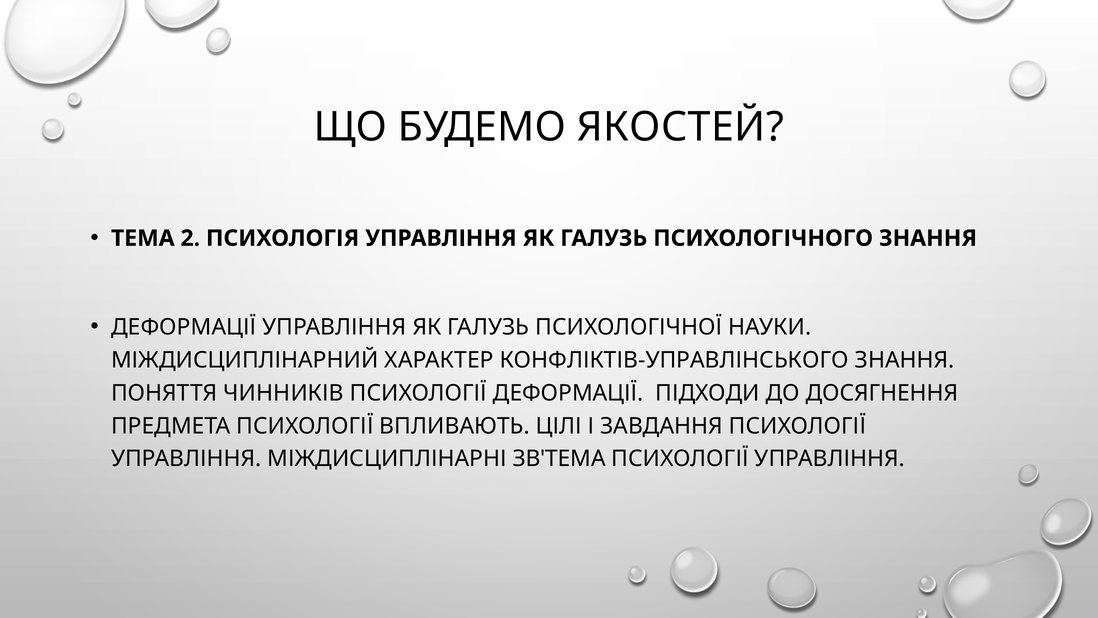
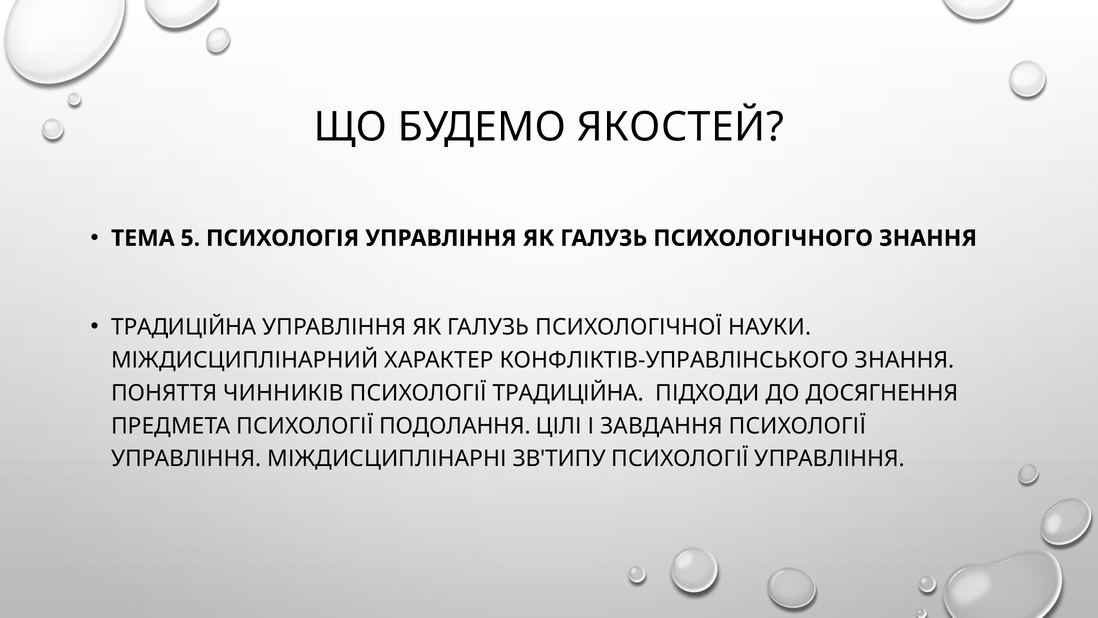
2: 2 -> 5 (190, 238)
ДЕФОРМАЦІЇ: ДЕФОРМАЦІЇ -> ТРАДИЦІЙНА (184, 327)
ПСИХОЛОГІЇ ДЕФОРМАЦІЇ: ДЕФОРМАЦІЇ -> ТРАДИЦІЙНА (568, 393)
ВПЛИВАЮТЬ: ВПЛИВАЮТЬ -> ПОДОЛАННЯ (455, 426)
ЗВ'ТЕМА: ЗВ'ТЕМА -> ЗВ'ТИПУ (559, 459)
